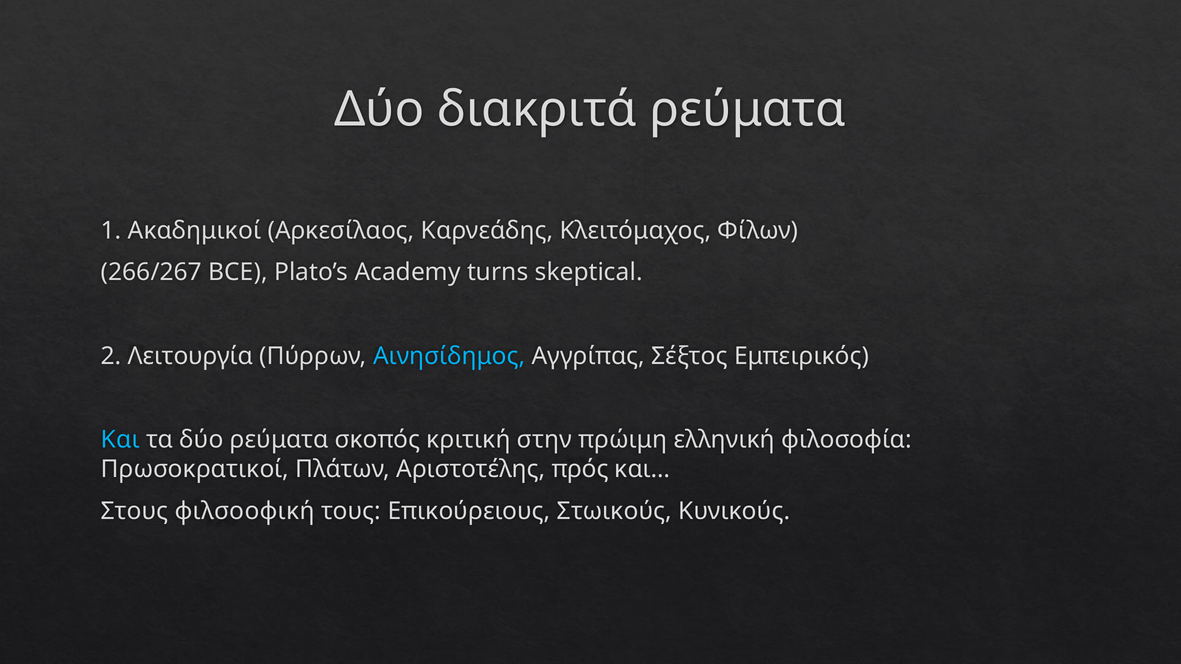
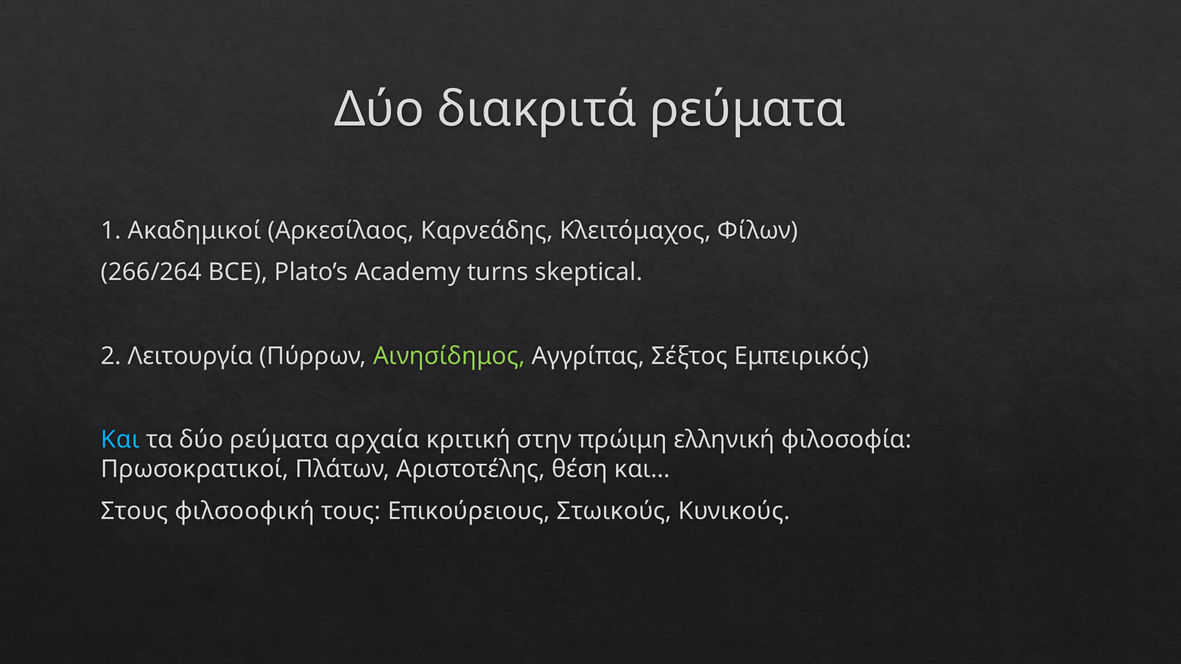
266/267: 266/267 -> 266/264 (151, 272)
Αινησίδημος colour: light blue -> light green (449, 356)
σκοπός: σκοπός -> αρχαία (377, 440)
πρός: πρός -> θέση (580, 469)
